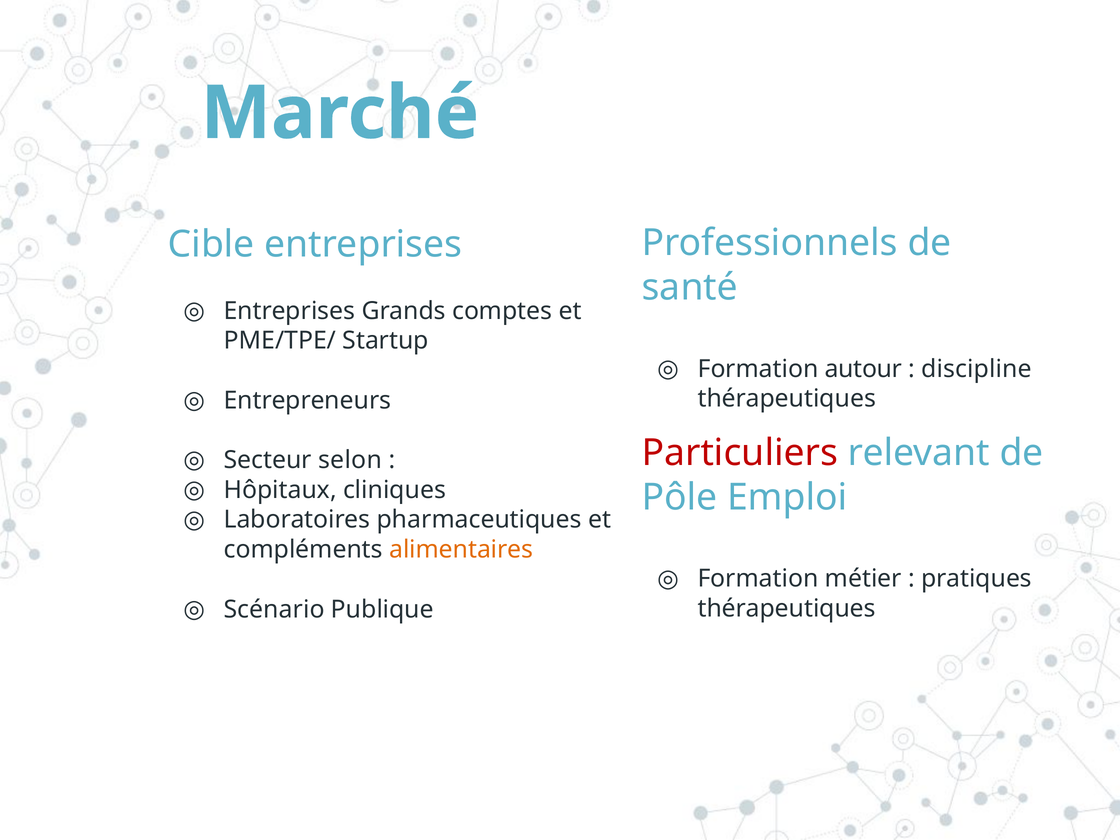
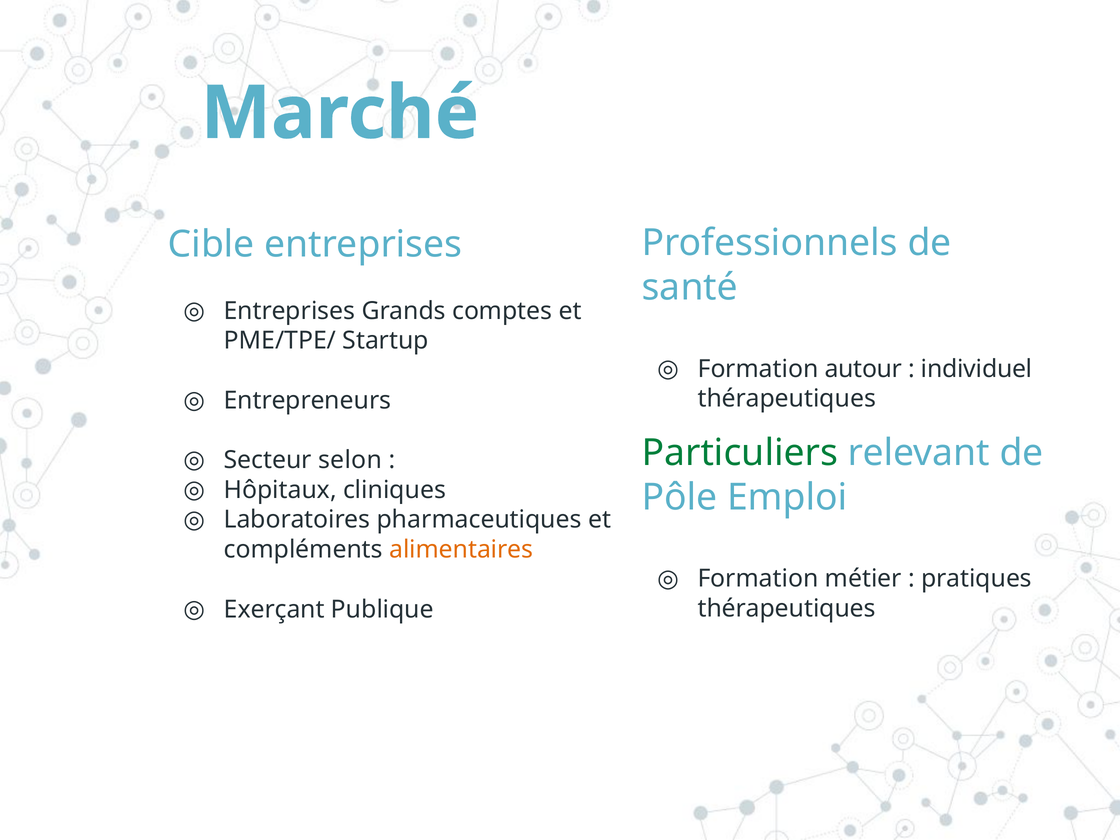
discipline: discipline -> individuel (977, 369)
Particuliers colour: red -> green (740, 453)
Scénario: Scénario -> Exerçant (274, 609)
